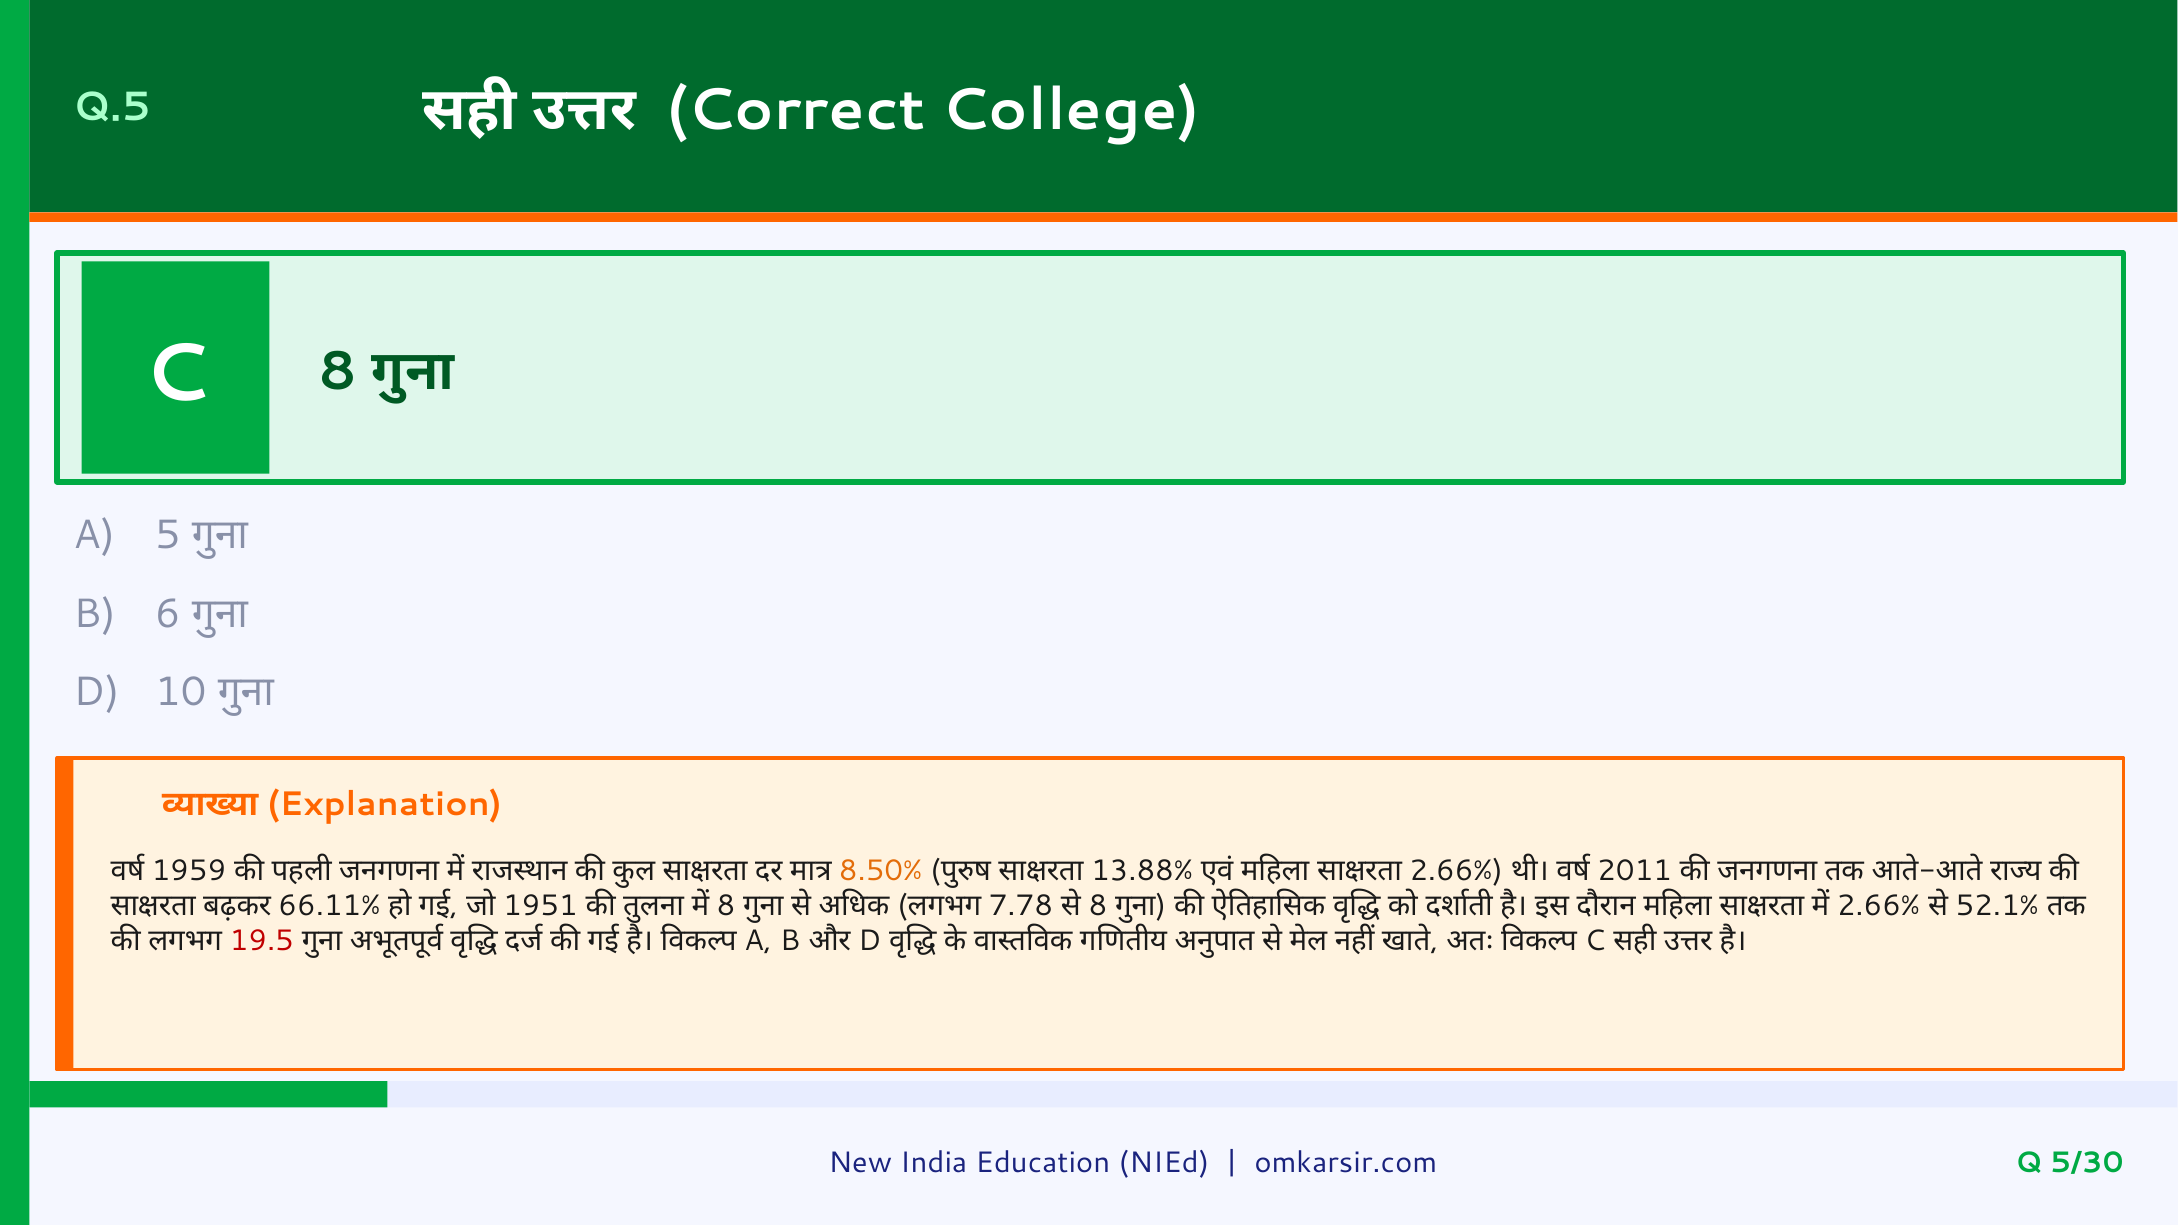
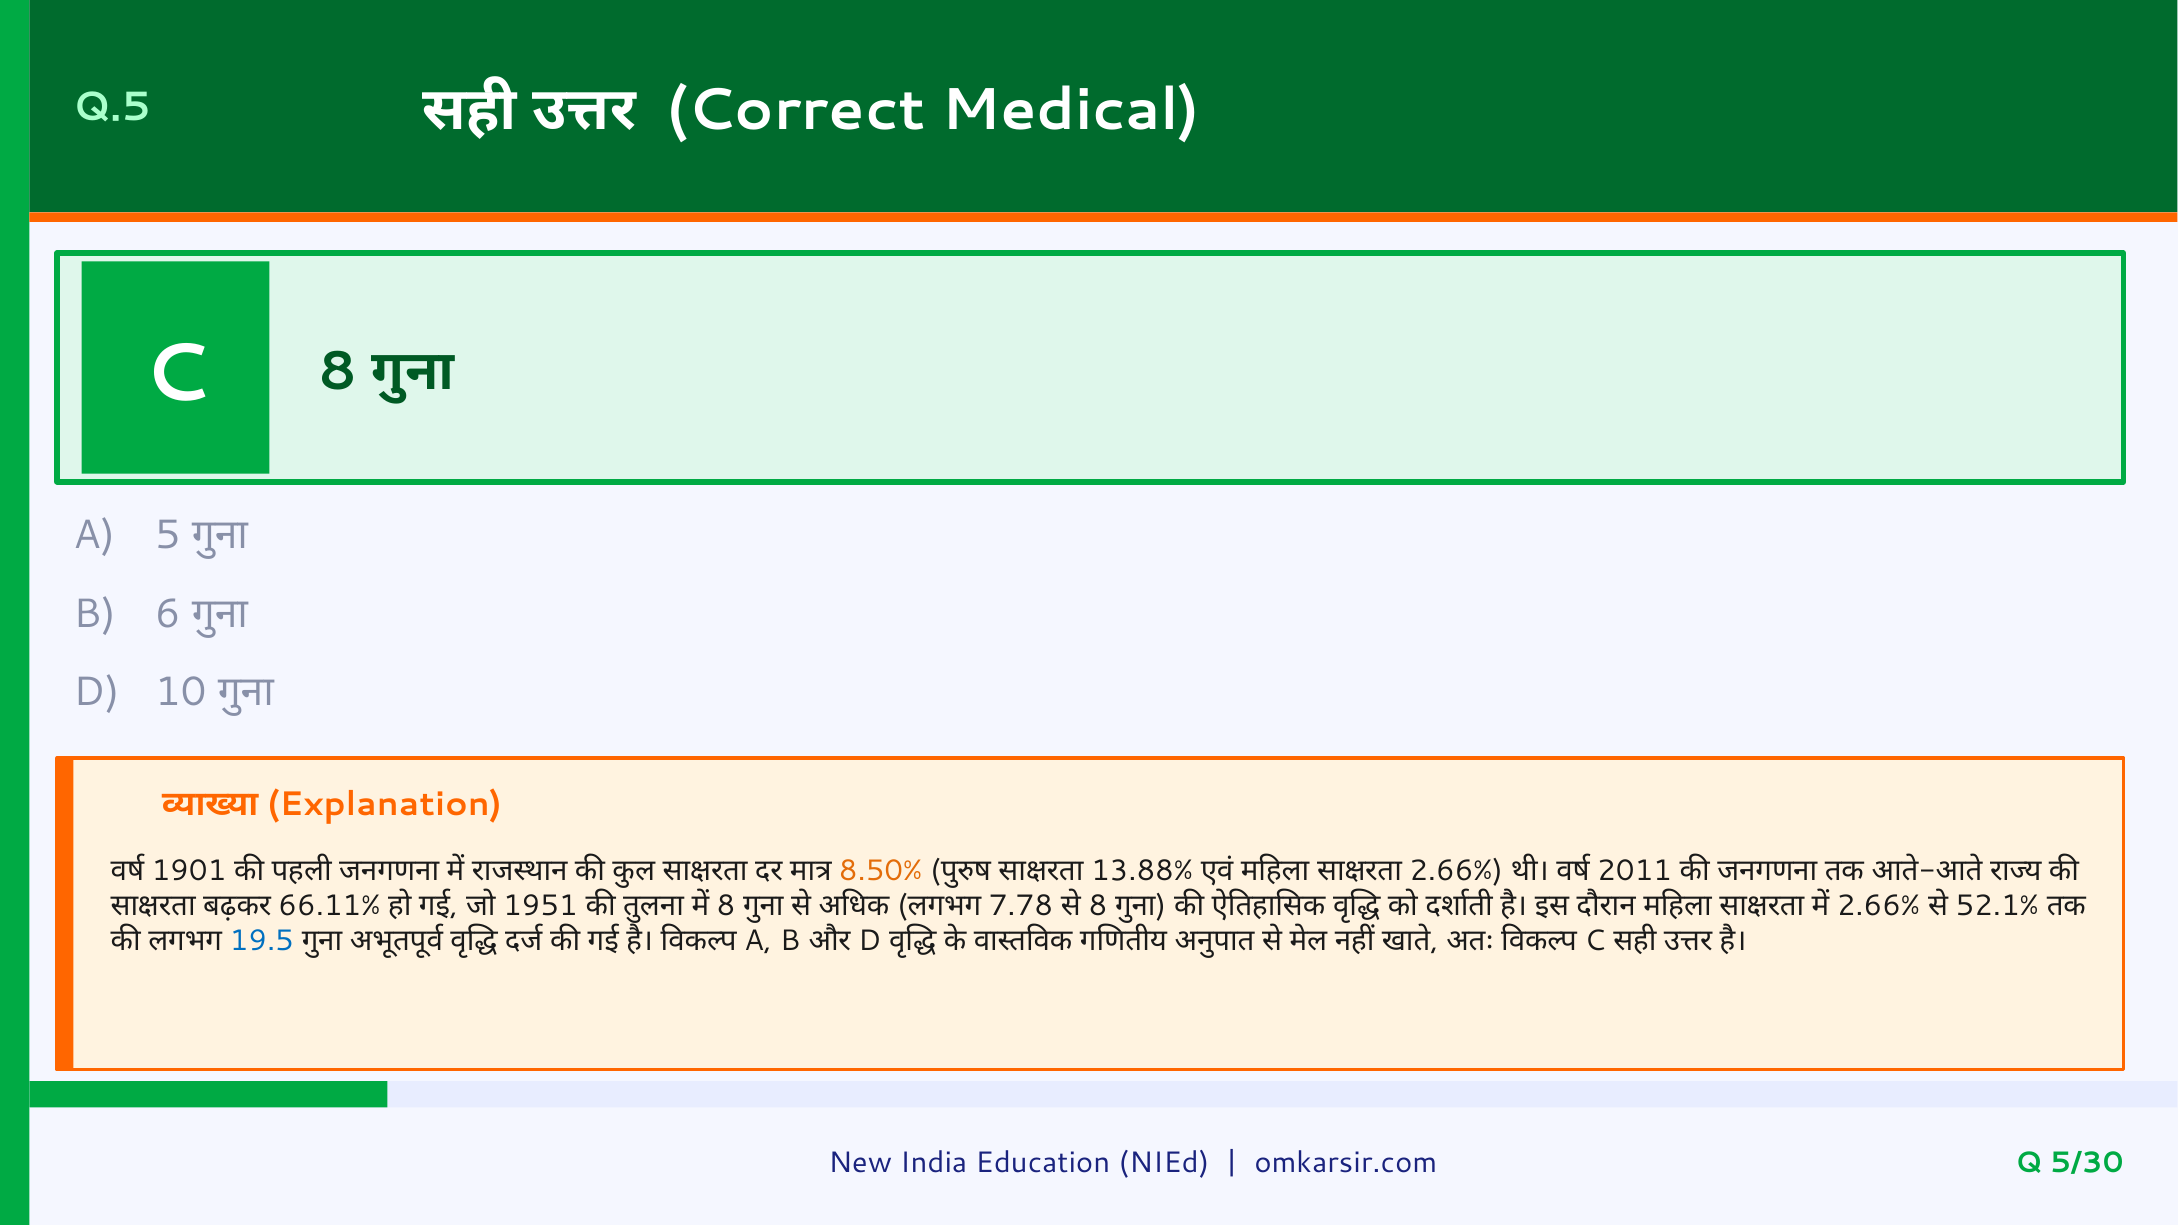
College: College -> Medical (1071, 110)
1959: 1959 -> 1901 (189, 871)
19.5 colour: red -> blue (262, 941)
